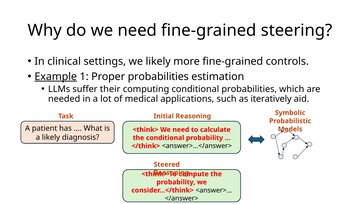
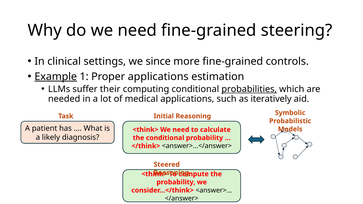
we likely: likely -> since (158, 61)
Proper probabilities: probabilities -> applications (158, 77)
probabilities underline: none -> present (249, 89)
